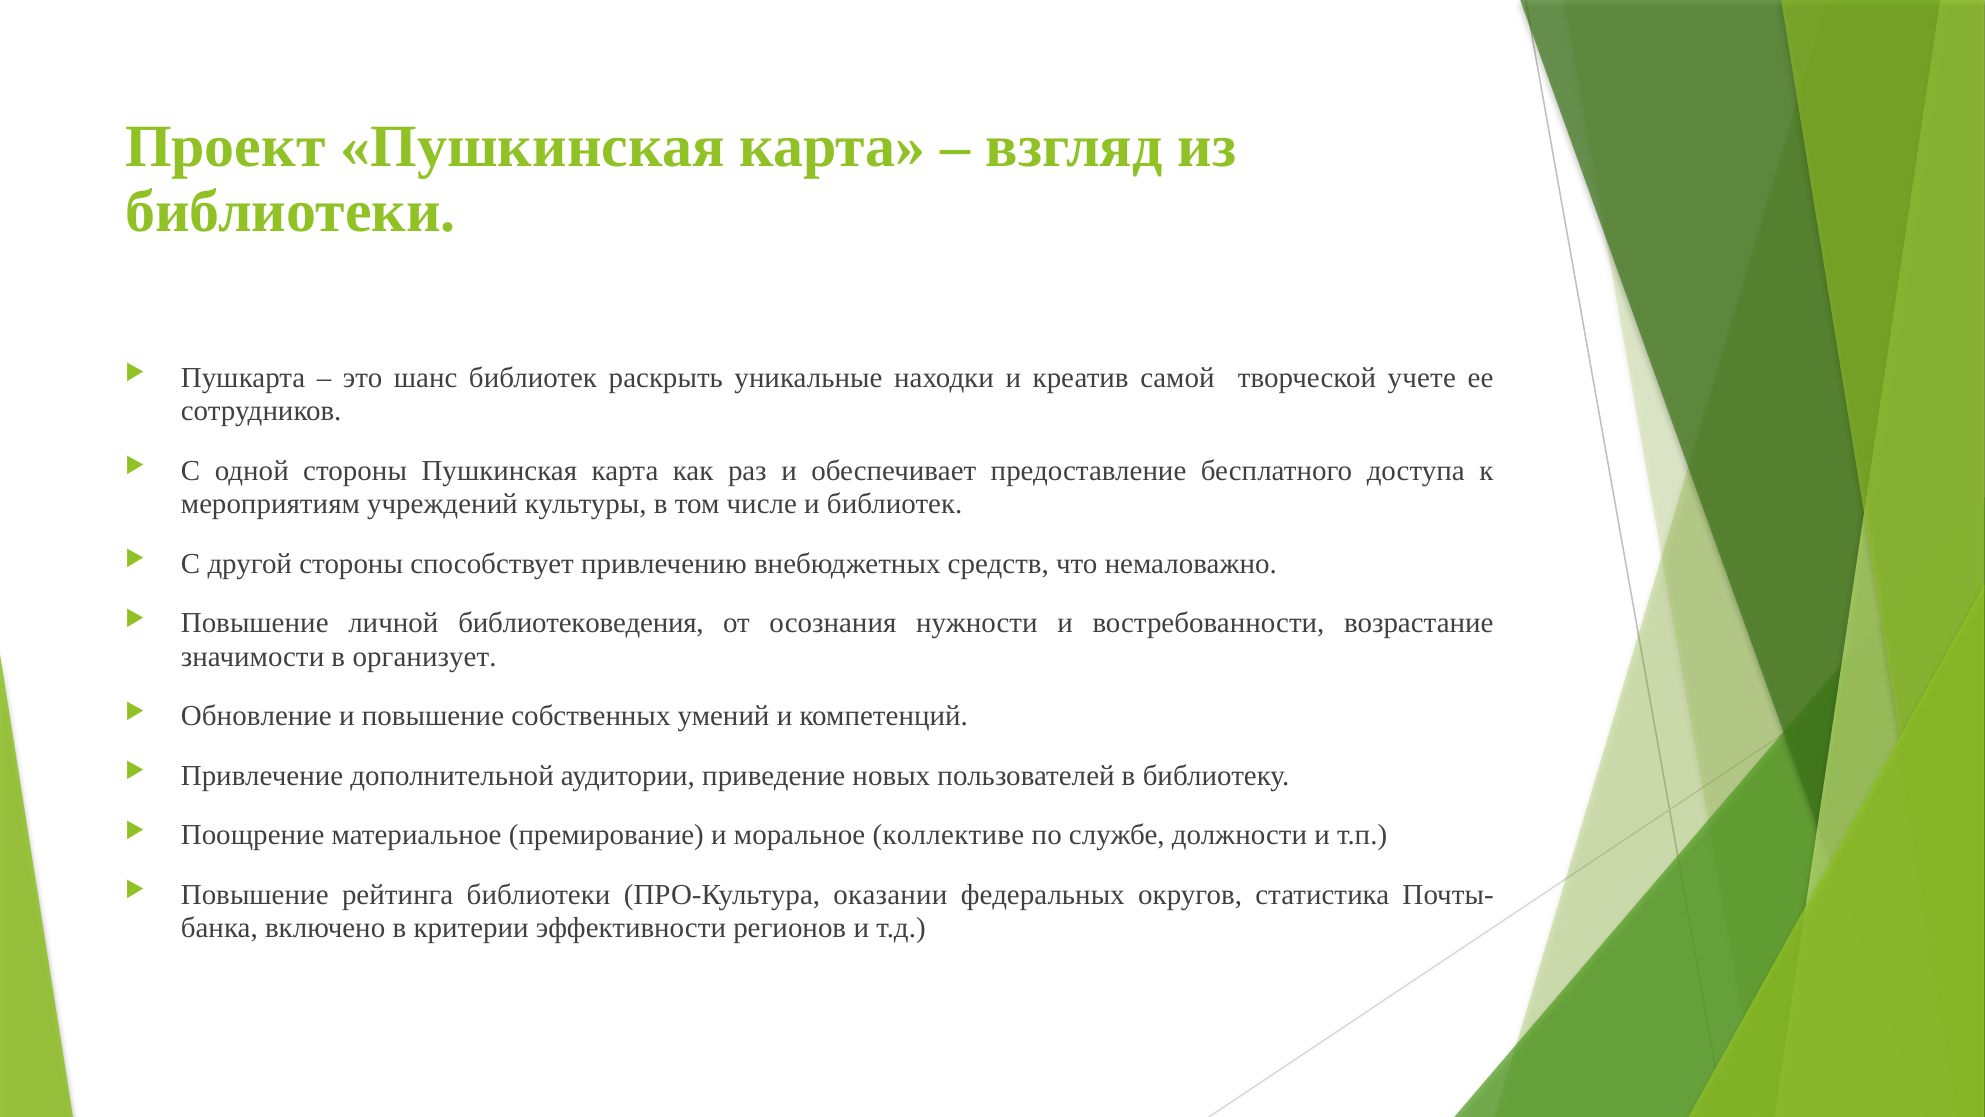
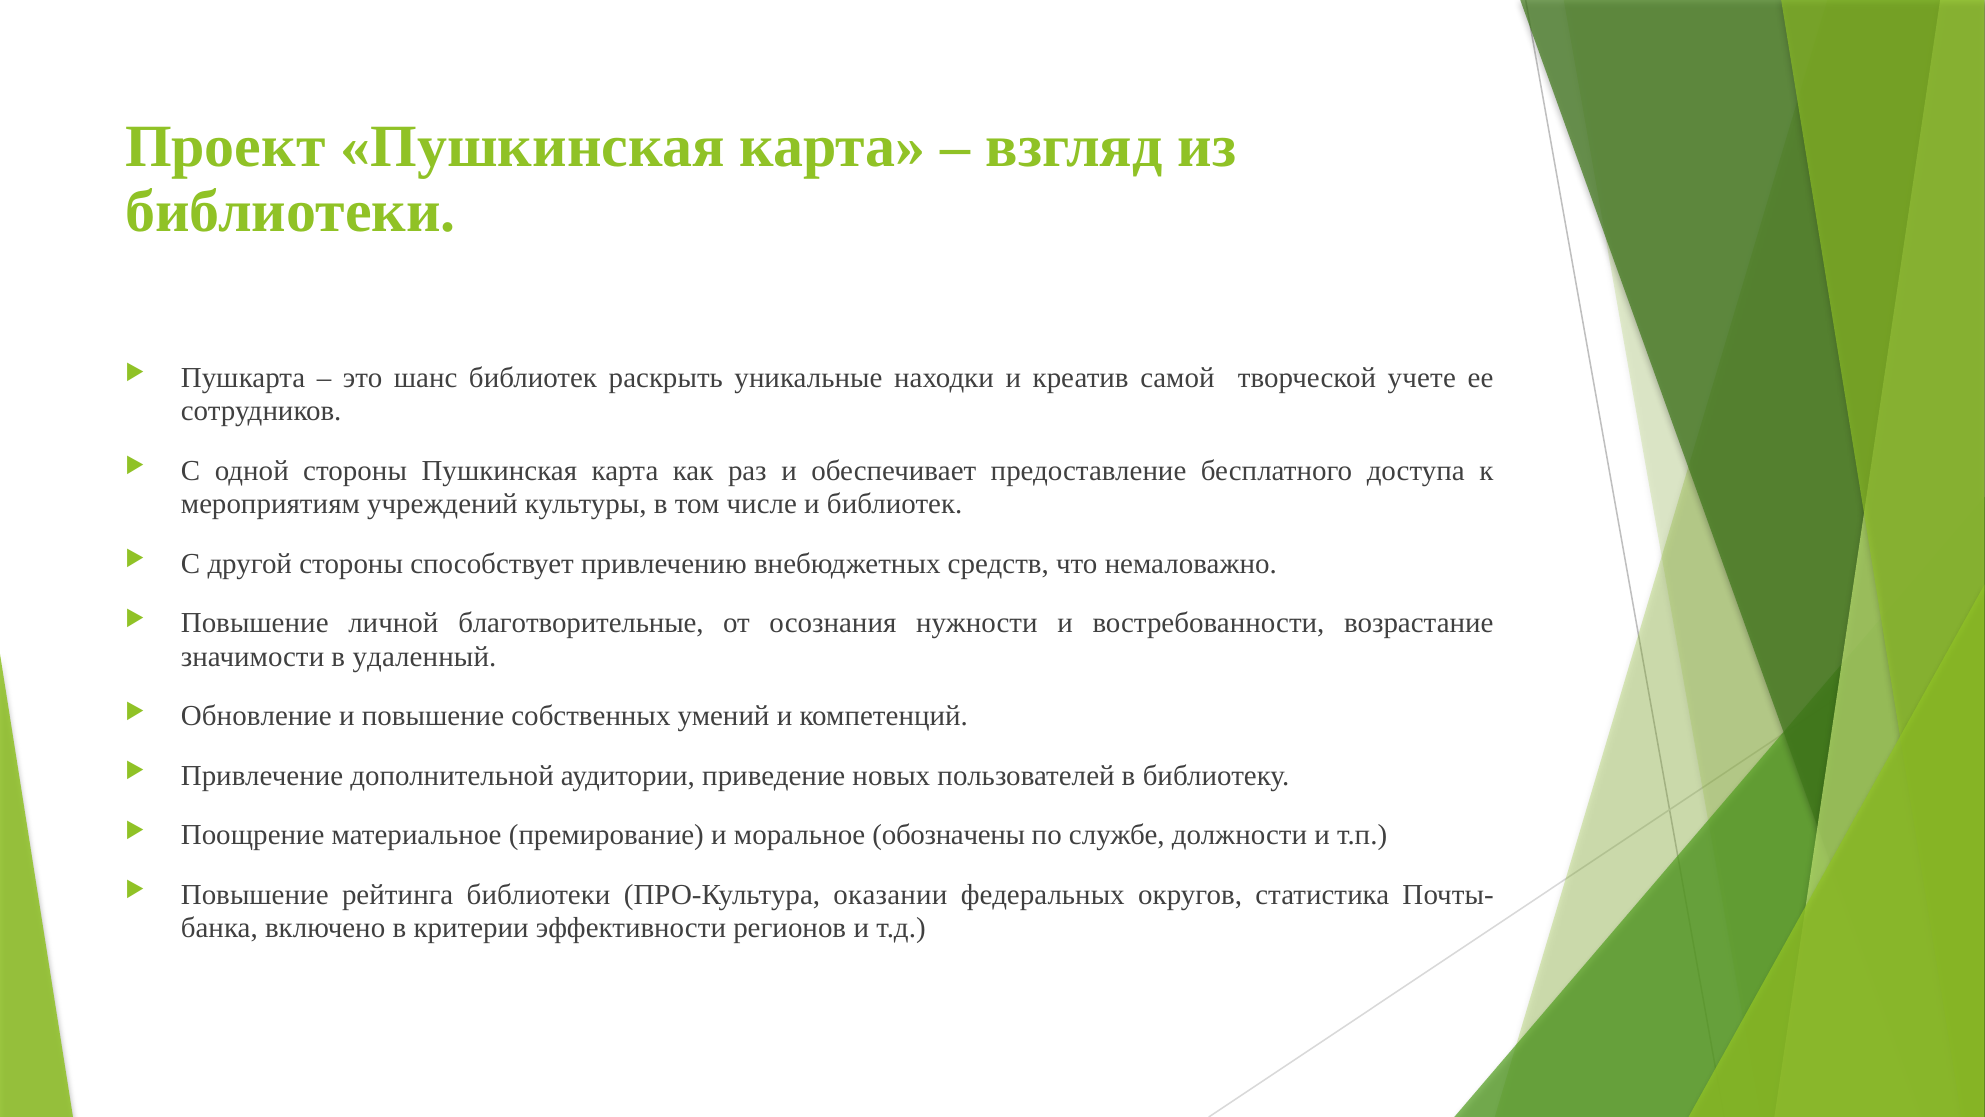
библиотековедения: библиотековедения -> благотворительные (581, 623)
организует: организует -> удаленный (424, 656)
коллективе: коллективе -> обозначены (949, 835)
